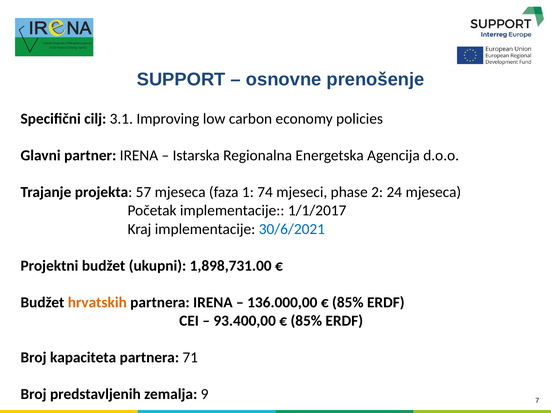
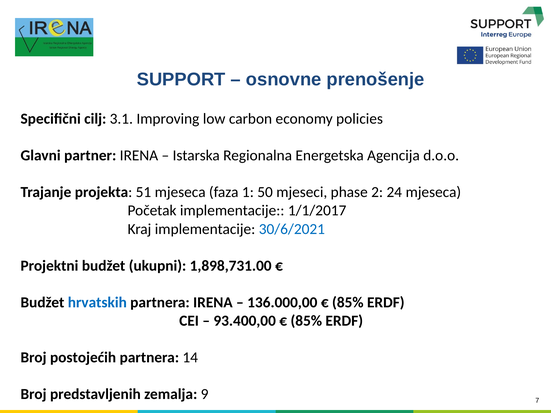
57: 57 -> 51 (143, 192)
74: 74 -> 50 (265, 192)
hrvatskih colour: orange -> blue (97, 303)
kapaciteta: kapaciteta -> postojećih (83, 358)
71: 71 -> 14 (190, 358)
